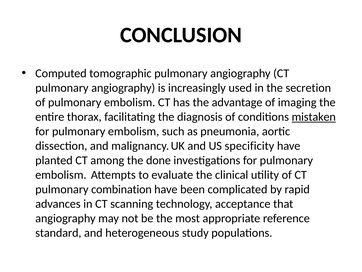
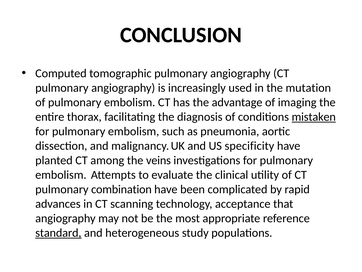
secretion: secretion -> mutation (308, 88)
done: done -> veins (158, 160)
standard underline: none -> present (58, 233)
